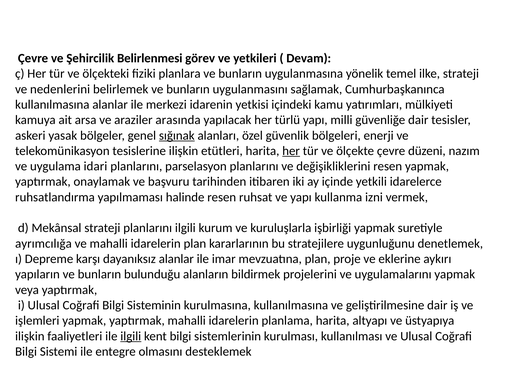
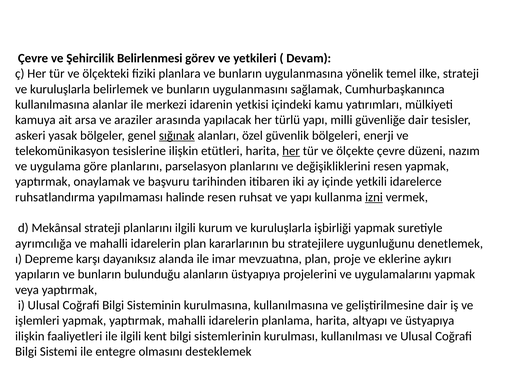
nedenlerini: nedenlerini -> kuruluşlarla (60, 89)
idari: idari -> göre (96, 166)
izni underline: none -> present (374, 197)
dayanıksız alanlar: alanlar -> alanda (176, 259)
alanların bildirmek: bildirmek -> üstyapıya (256, 274)
ilgili underline: present -> none (131, 336)
